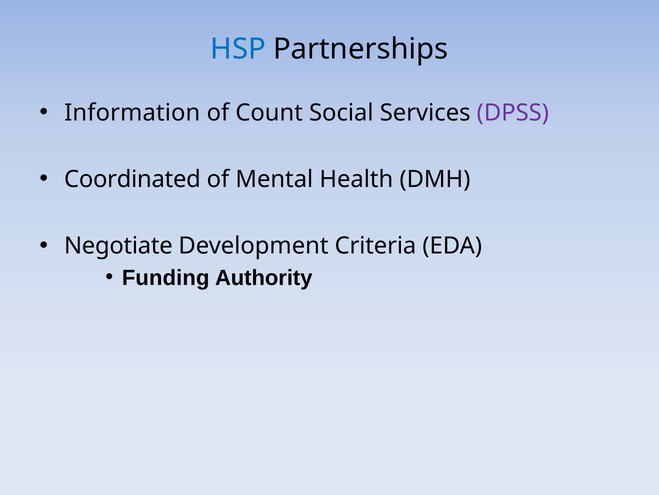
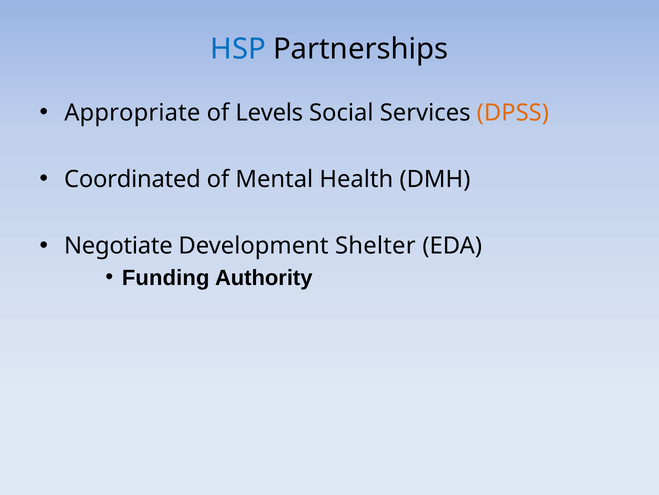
Information: Information -> Appropriate (132, 113)
Count: Count -> Levels (269, 113)
DPSS colour: purple -> orange (513, 113)
Criteria: Criteria -> Shelter (375, 246)
